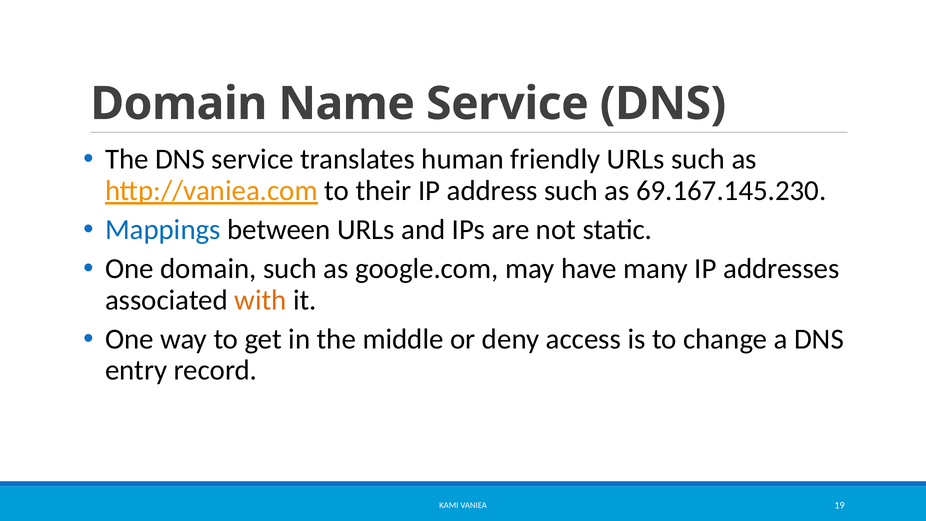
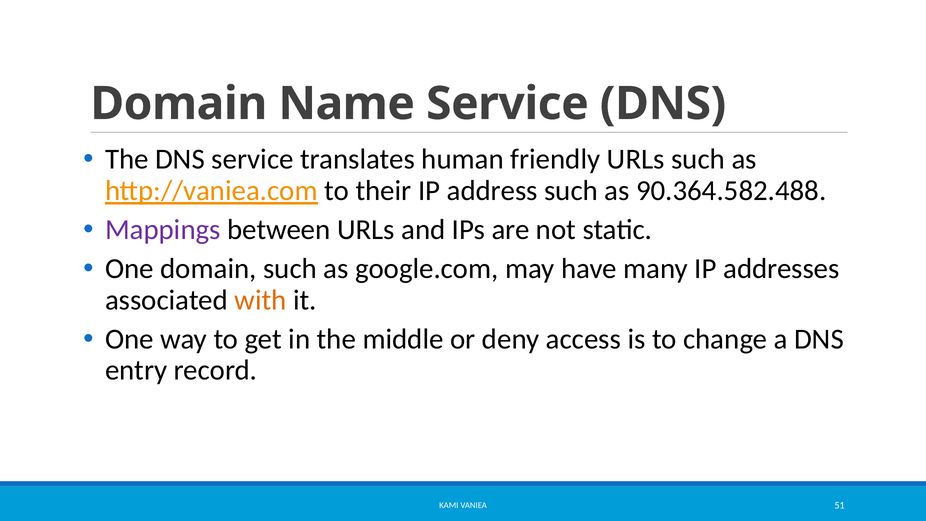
69.167.145.230: 69.167.145.230 -> 90.364.582.488 (731, 191)
Mappings colour: blue -> purple (163, 230)
19: 19 -> 51 (840, 505)
